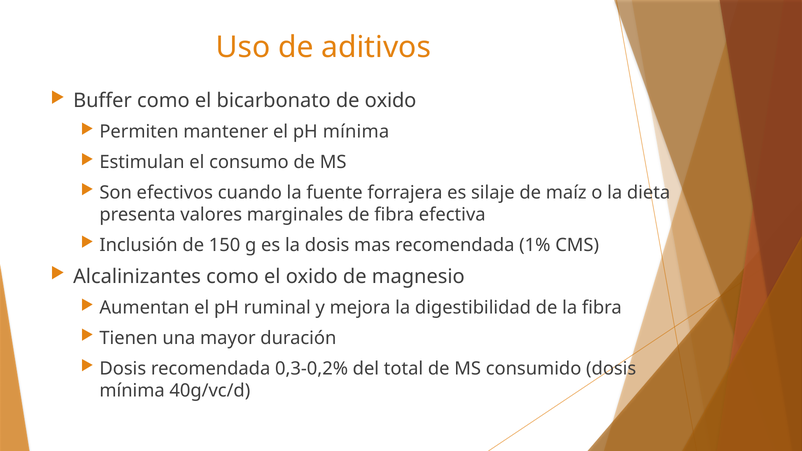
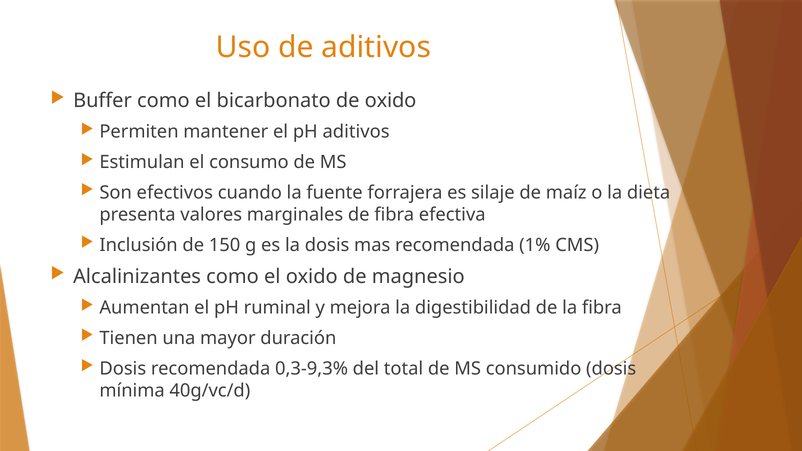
pH mínima: mínima -> aditivos (356, 132)
0,3-0,2%: 0,3-0,2% -> 0,3-9,3% (312, 369)
